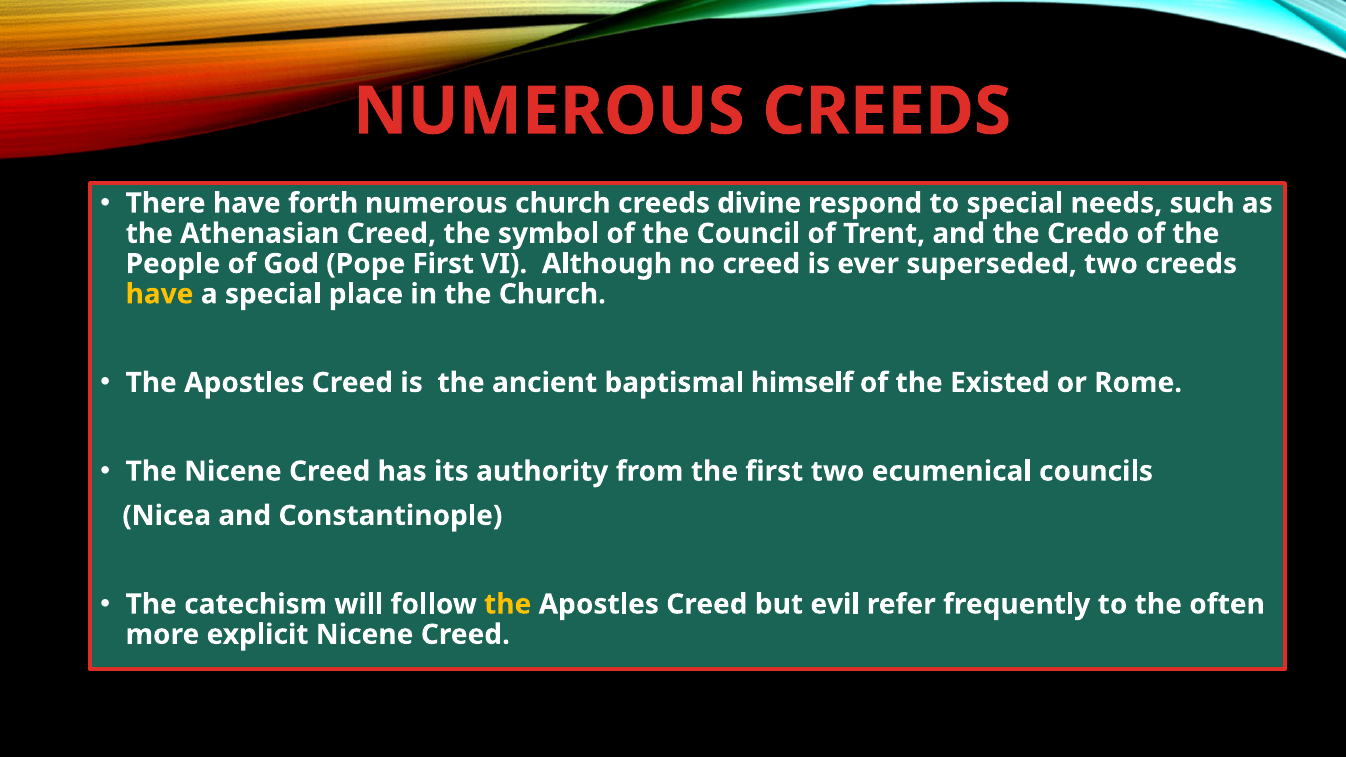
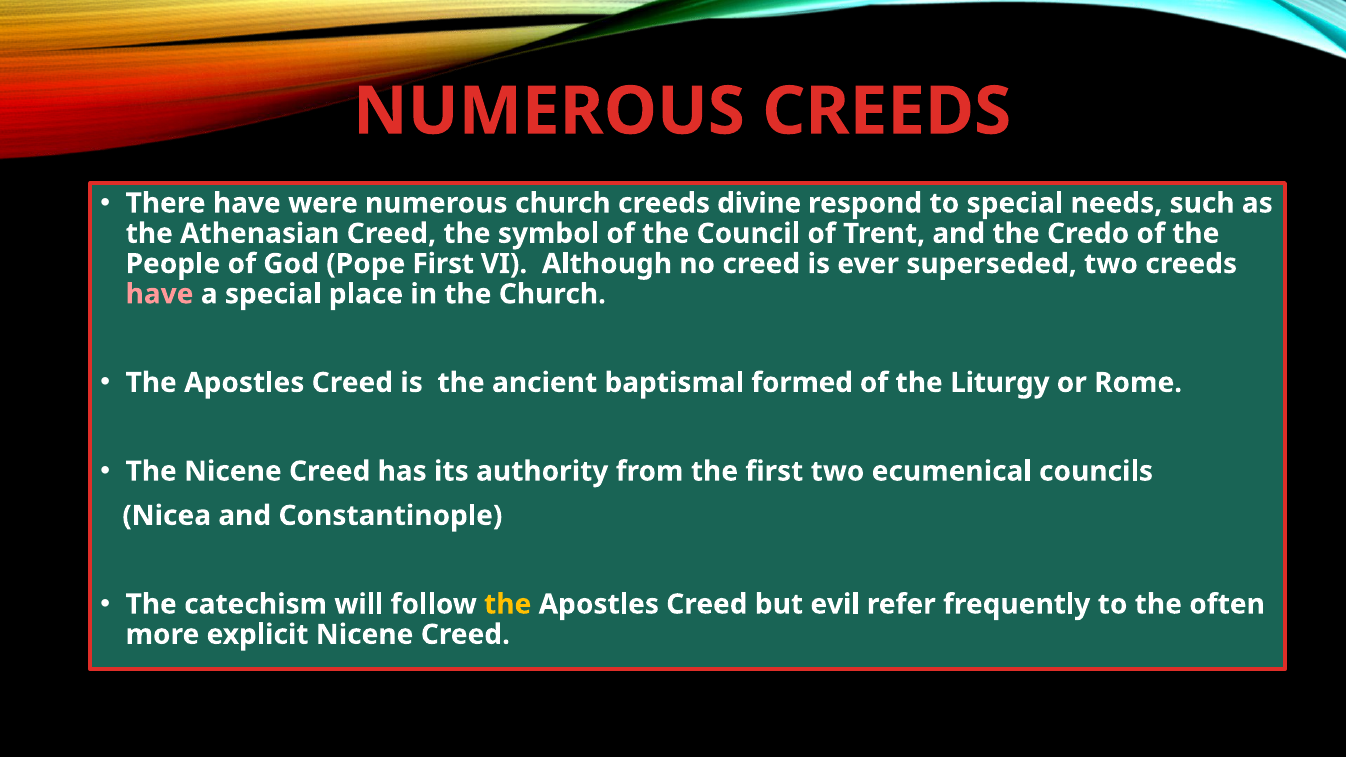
forth: forth -> were (323, 203)
have colour: yellow -> pink (160, 294)
himself: himself -> formed (802, 383)
Existed: Existed -> Liturgy (1000, 383)
